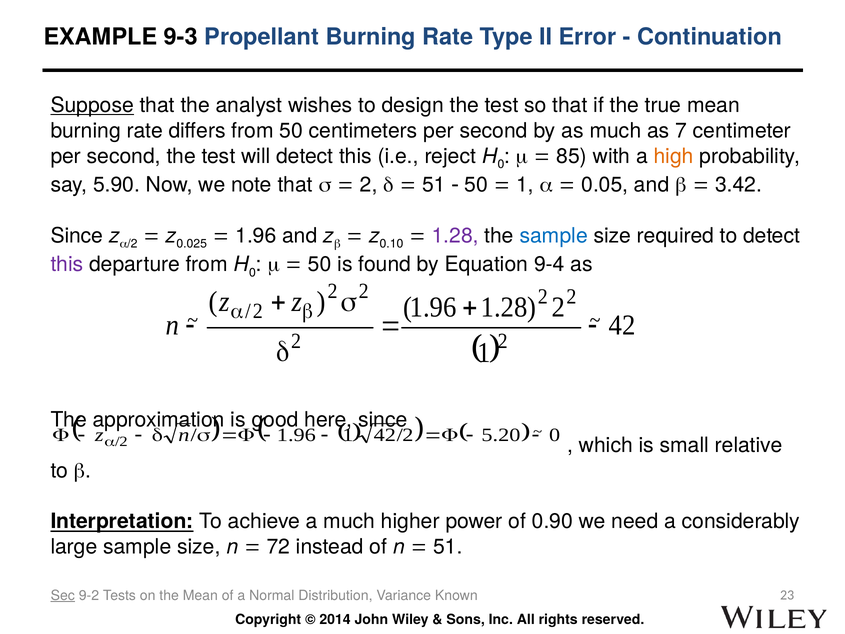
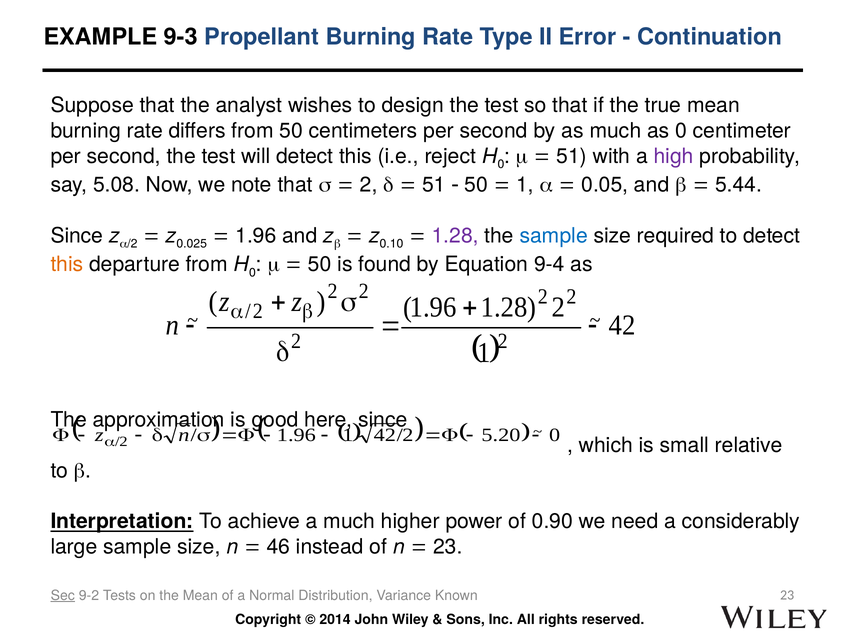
Suppose underline: present -> none (92, 105)
as 7: 7 -> 0 (681, 131)
85: 85 -> 51 (572, 156)
high colour: orange -> purple (674, 156)
5.90: 5.90 -> 5.08 (116, 185)
3.42: 3.42 -> 5.44 (739, 185)
this colour: purple -> orange (67, 264)
72: 72 -> 46 (278, 547)
51: 51 -> 23 (448, 547)
